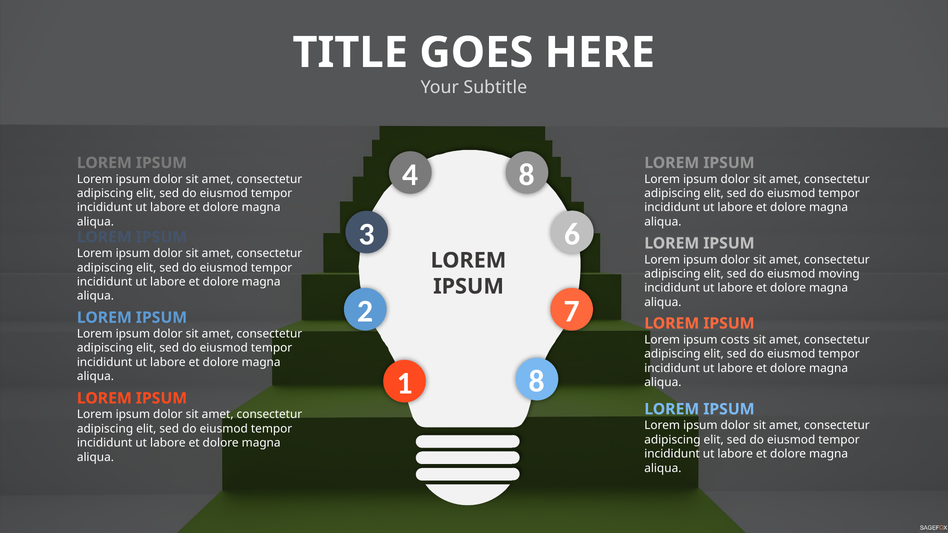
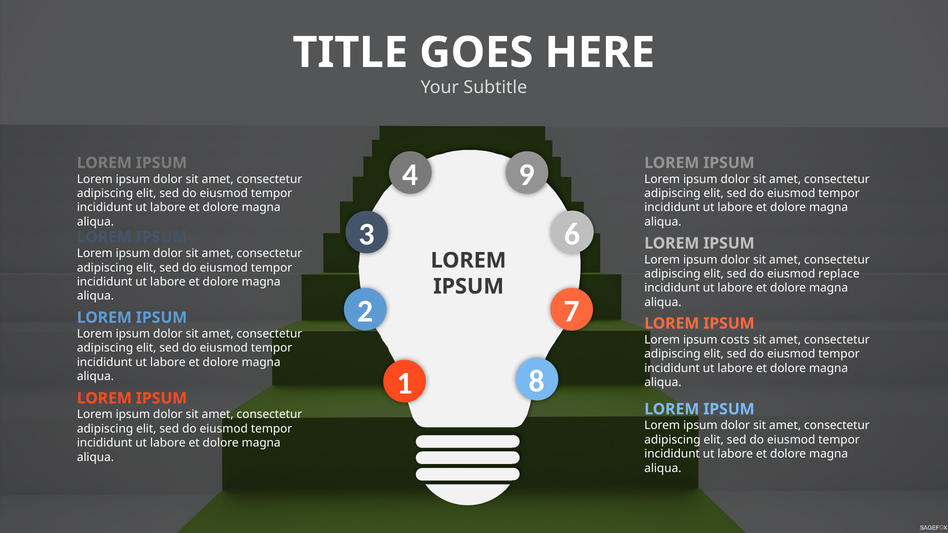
4 8: 8 -> 9 (527, 175)
moving: moving -> replace (839, 274)
